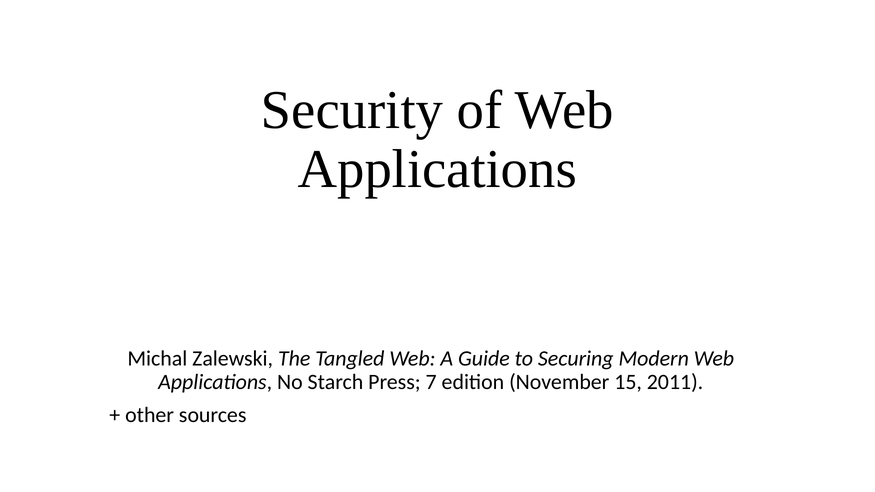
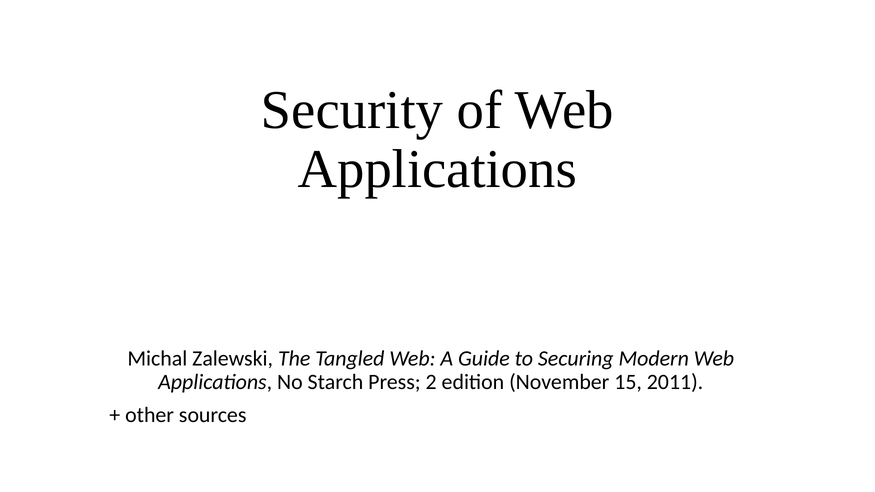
7: 7 -> 2 (431, 382)
